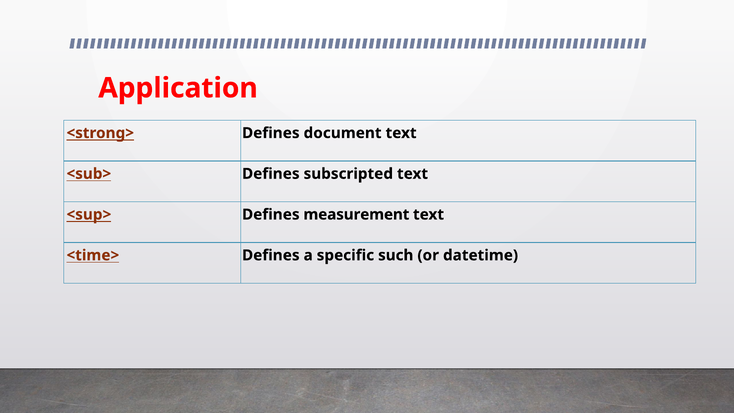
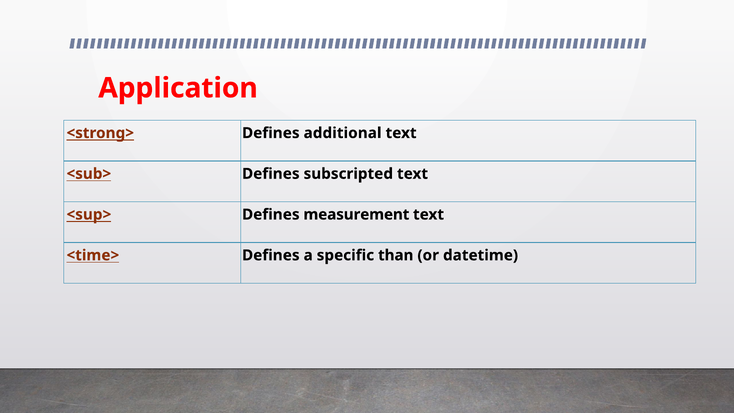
document: document -> additional (343, 133)
such: such -> than (396, 255)
